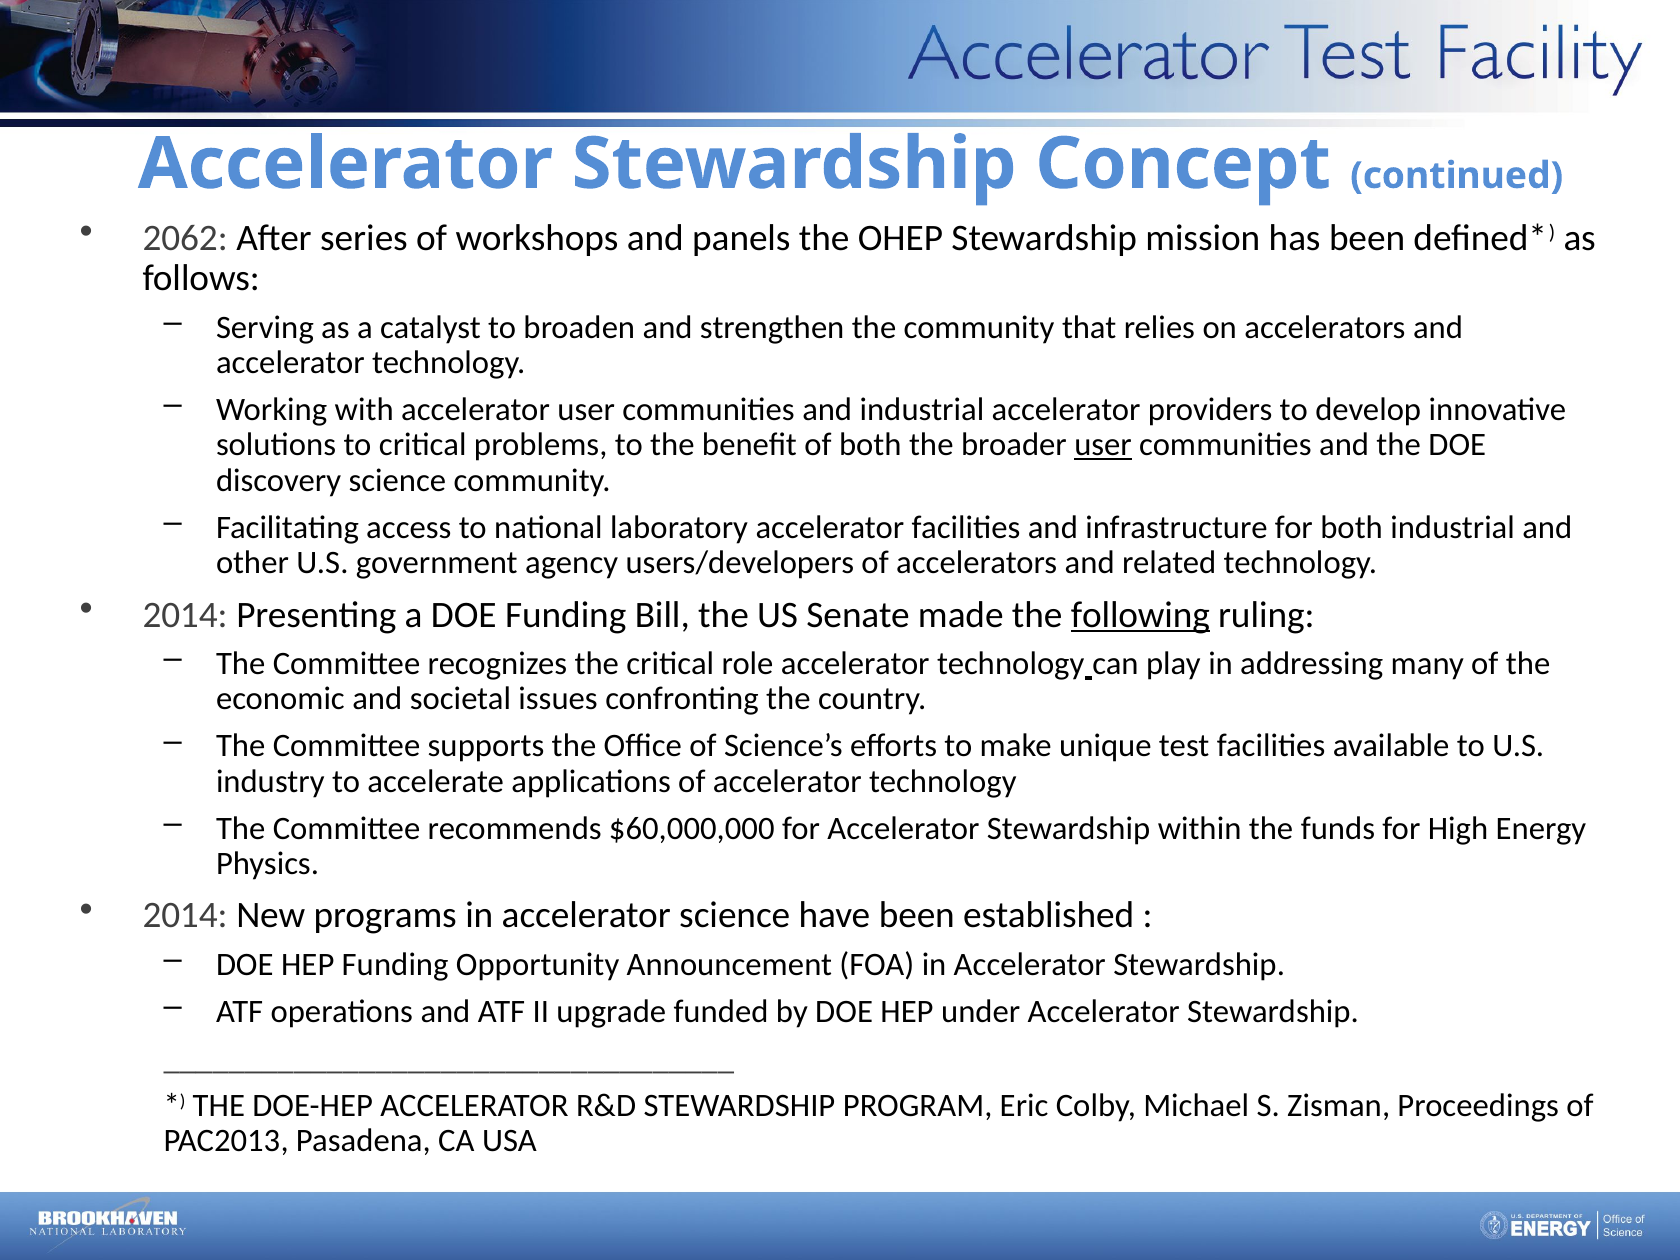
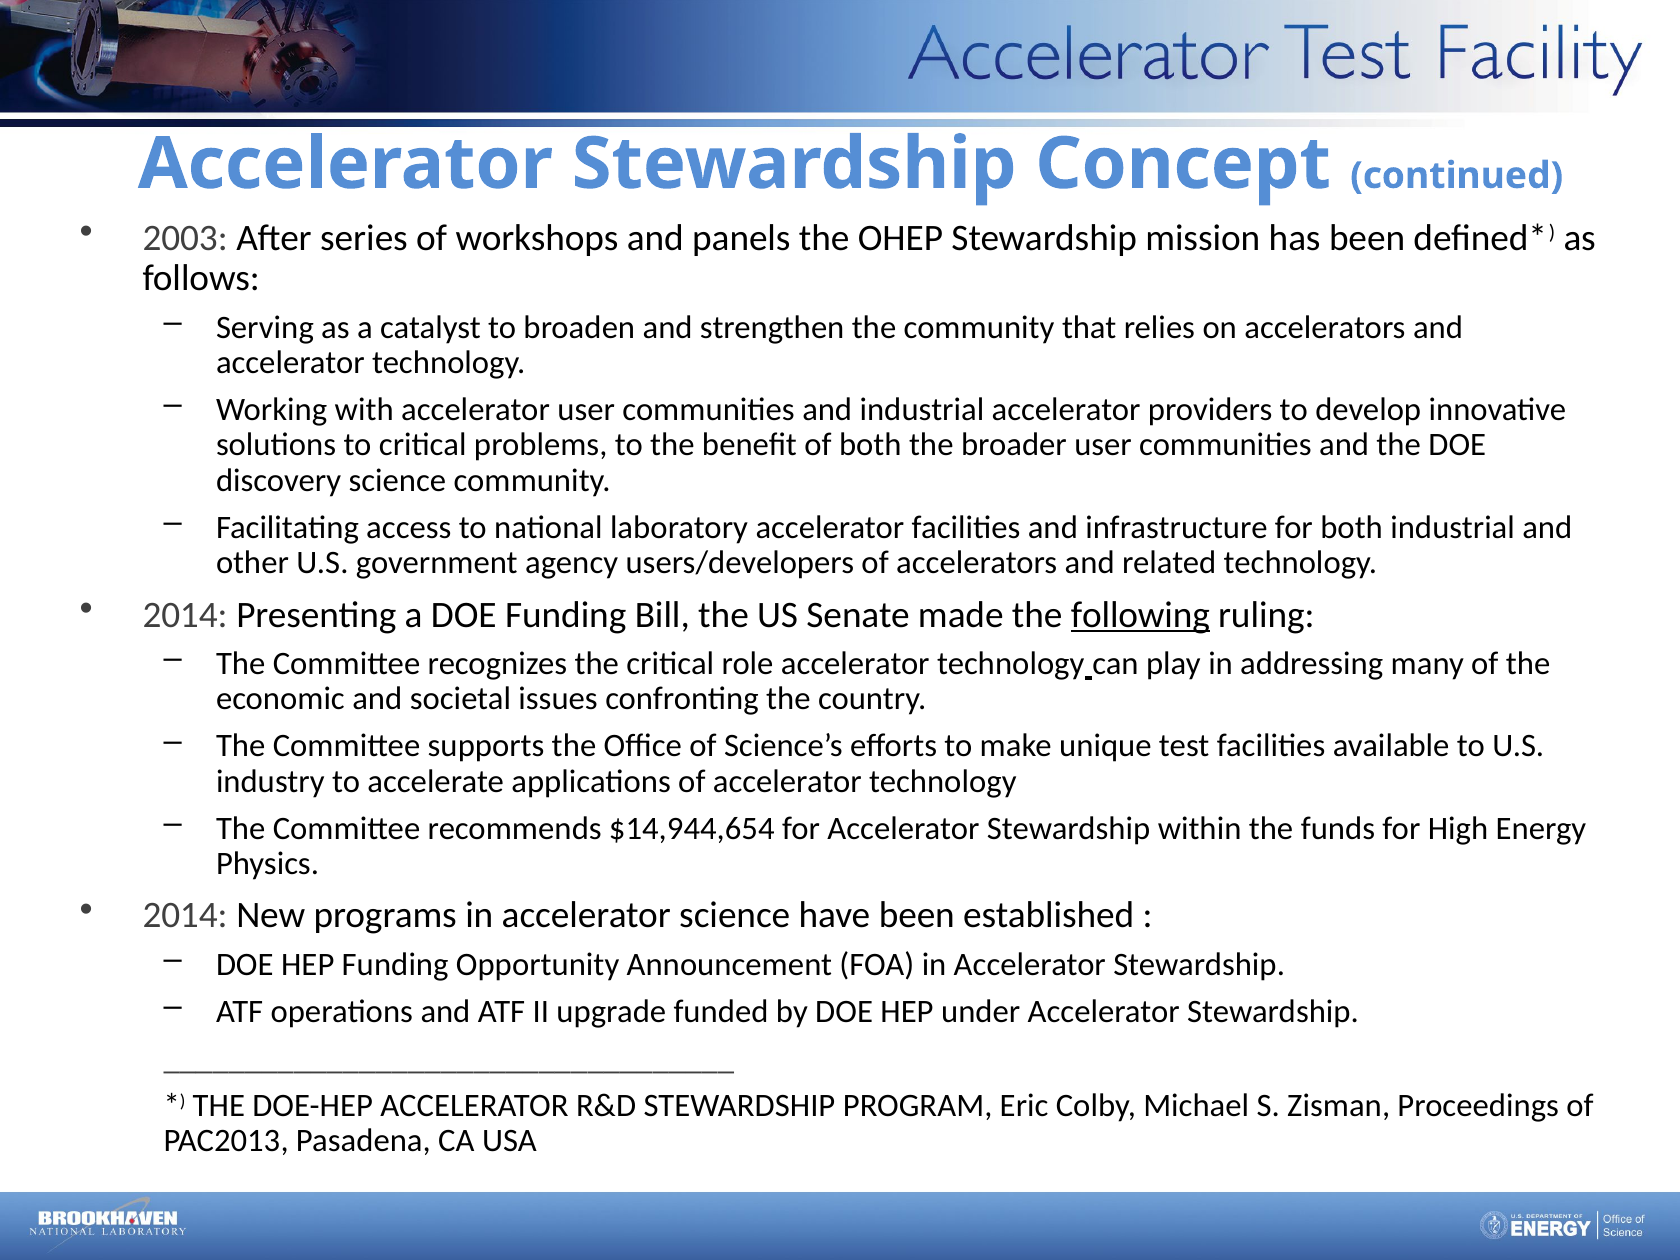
2062: 2062 -> 2003 (185, 238)
user underline: present -> none (1103, 445)
$60,000,000: $60,000,000 -> $14,944,654 (692, 828)
